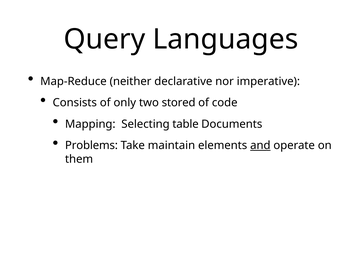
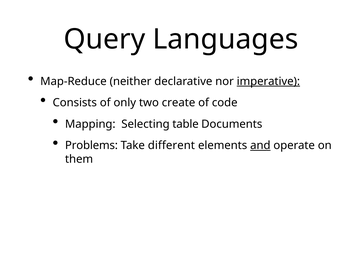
imperative underline: none -> present (268, 81)
stored: stored -> create (179, 102)
maintain: maintain -> different (171, 145)
